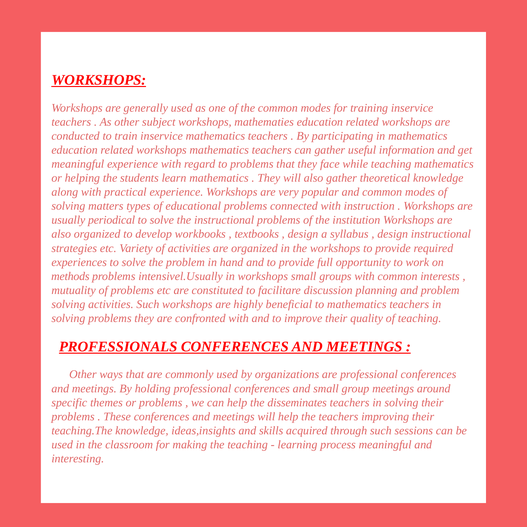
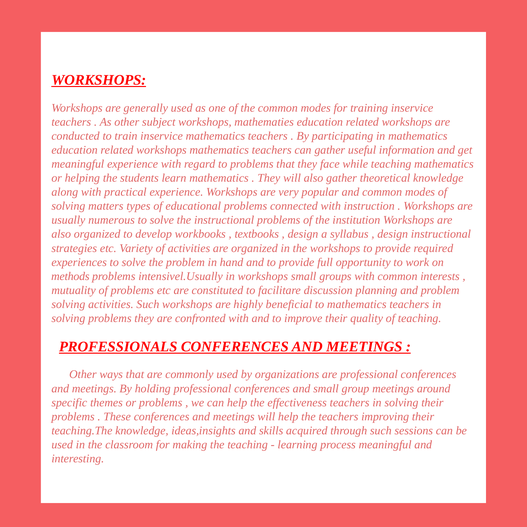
periodical: periodical -> numerous (111, 220)
disseminates: disseminates -> effectiveness (297, 403)
